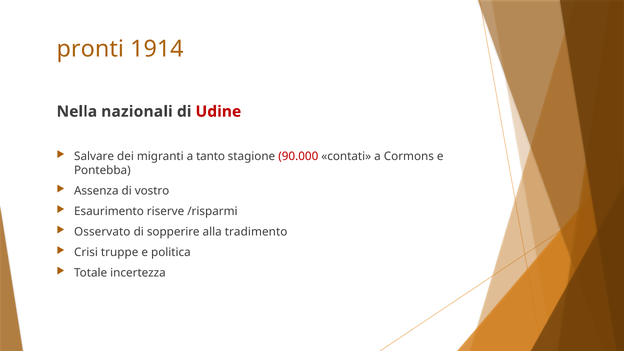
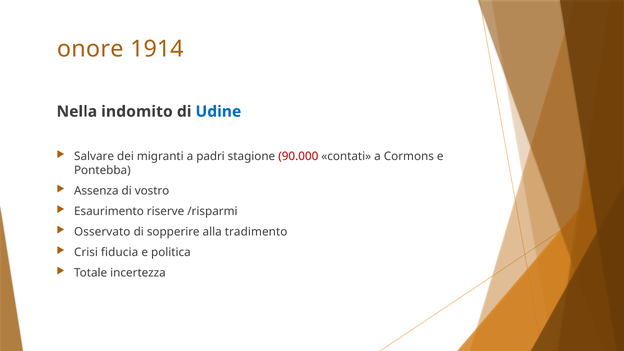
pronti: pronti -> onore (90, 49)
nazionali: nazionali -> indomito (137, 112)
Udine colour: red -> blue (218, 112)
tanto: tanto -> padri (211, 156)
truppe: truppe -> fiducia (120, 253)
